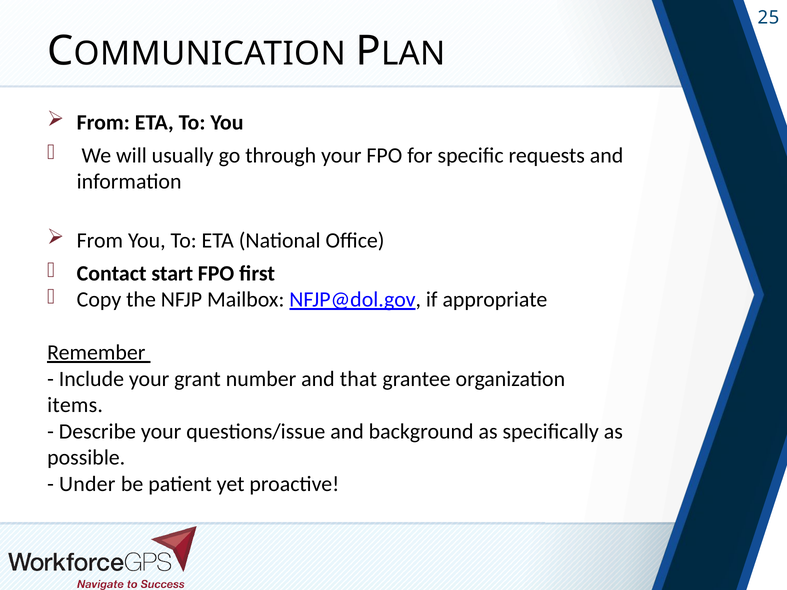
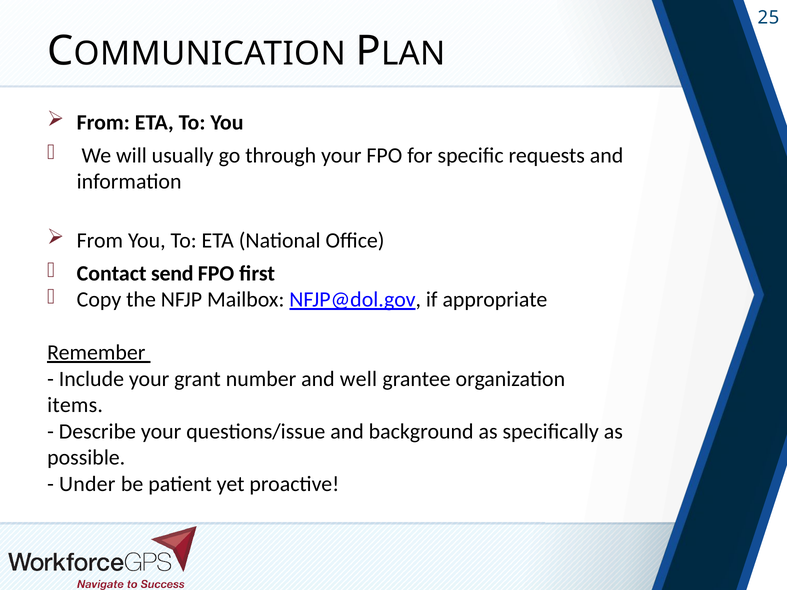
start: start -> send (172, 274)
that: that -> well (358, 379)
